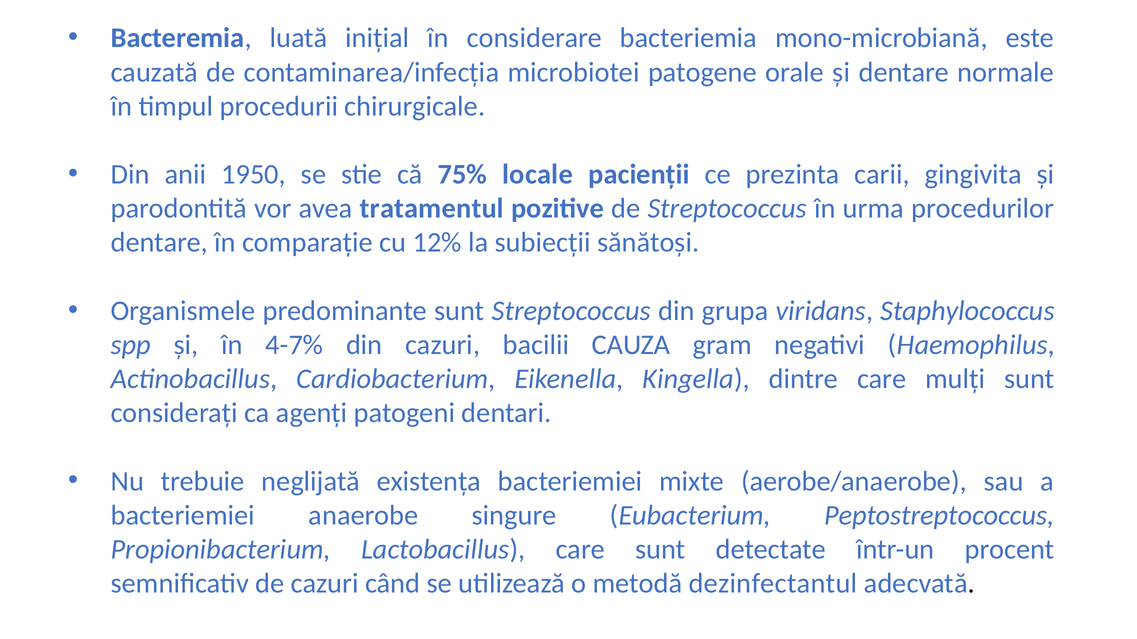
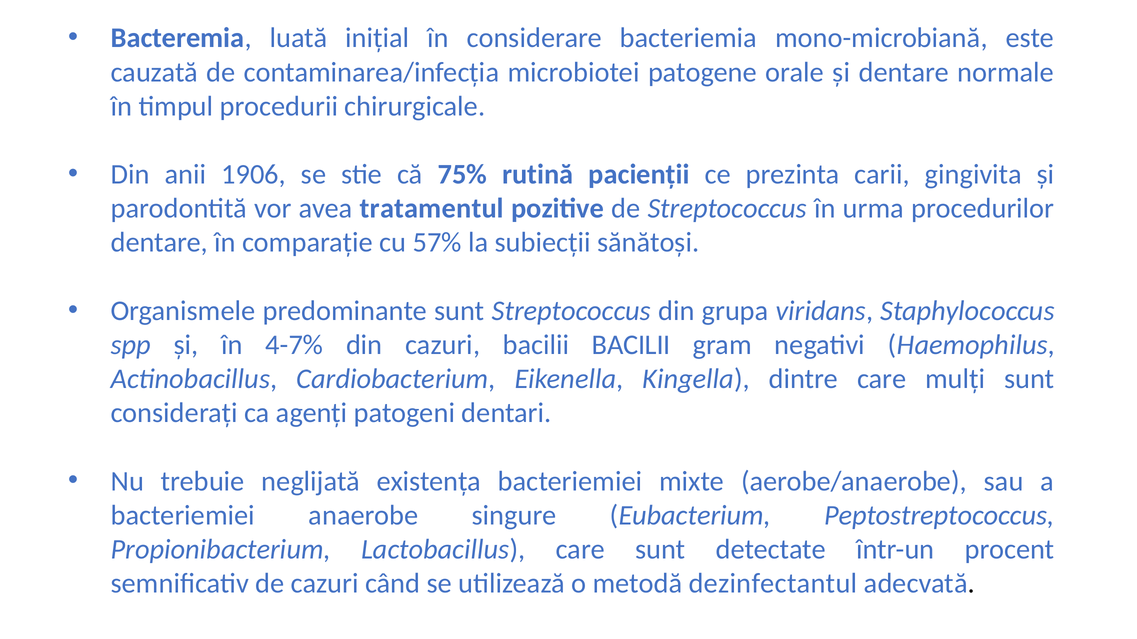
1950: 1950 -> 1906 (254, 175)
locale: locale -> rutină (538, 175)
12%: 12% -> 57% (437, 243)
bacilii CAUZA: CAUZA -> BACILII (631, 345)
